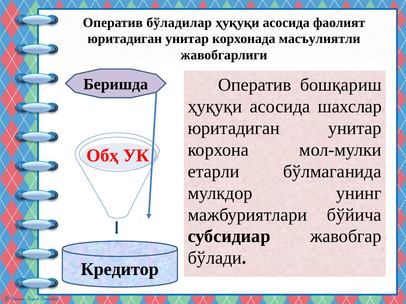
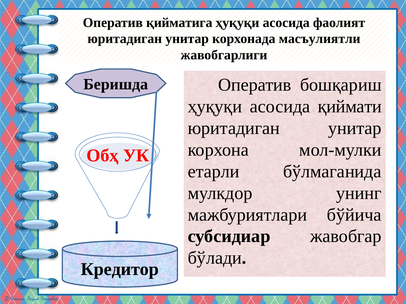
бўладилар: бўладилар -> қийматига (179, 23)
шахслар: шахслар -> қиймати (350, 107)
